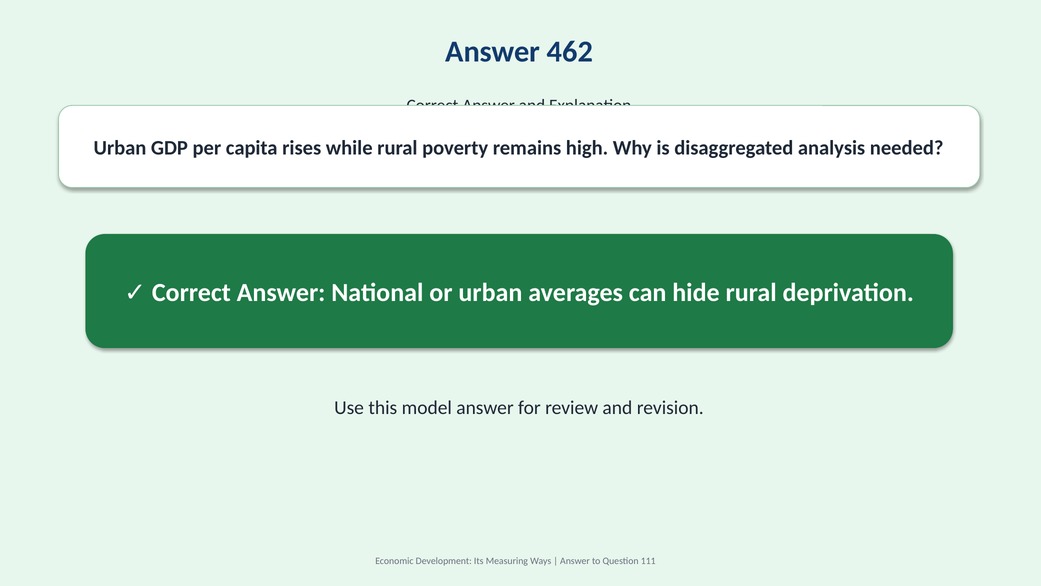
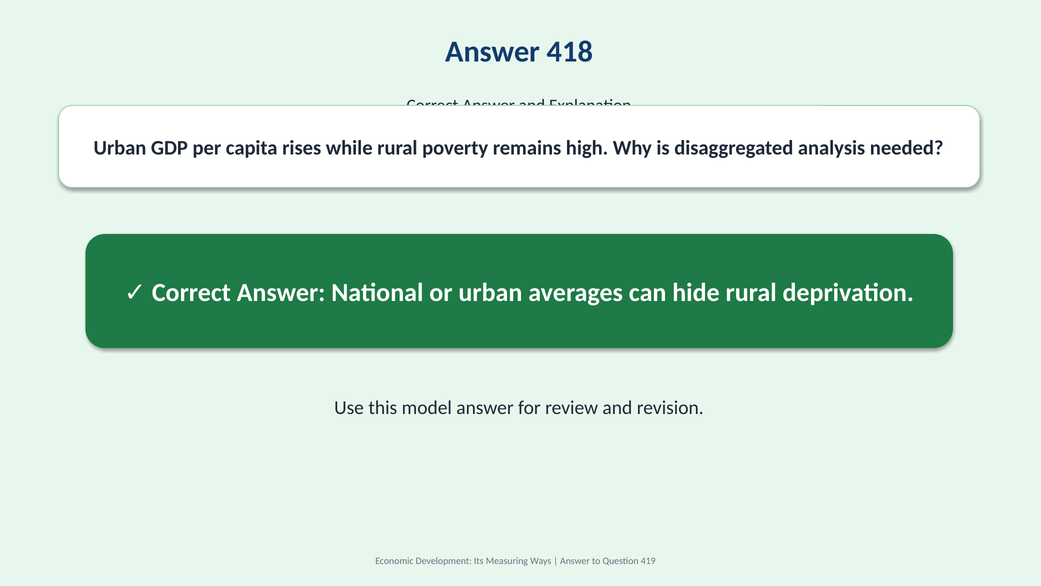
462: 462 -> 418 (570, 51)
111: 111 -> 419 (648, 561)
